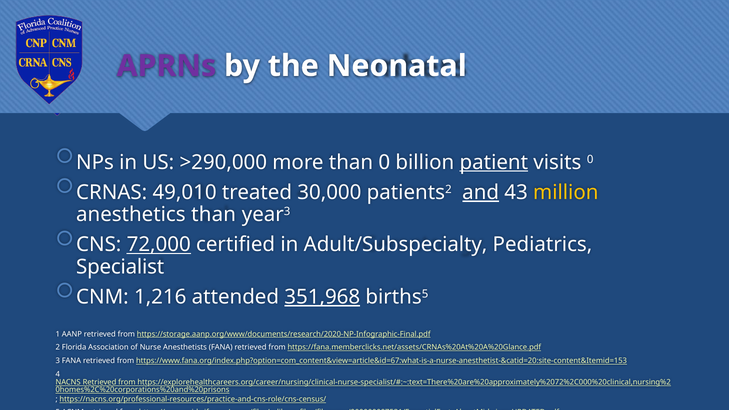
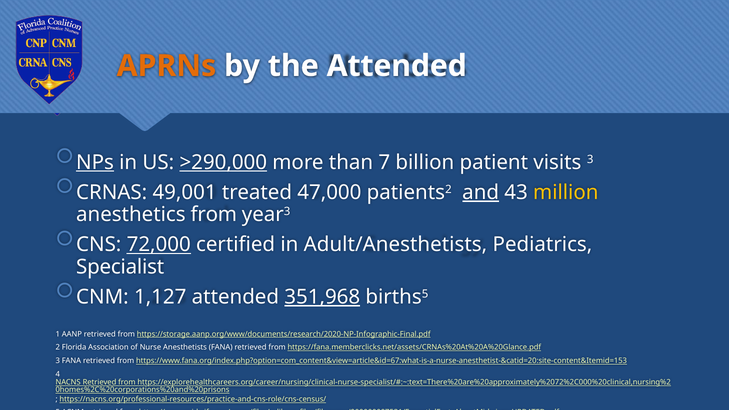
APRNs colour: purple -> orange (166, 66)
the Neonatal: Neonatal -> Attended (397, 66)
NPs underline: none -> present (95, 162)
>290,000 underline: none -> present (223, 162)
than 0: 0 -> 7 (384, 162)
patient underline: present -> none (494, 162)
visits 0: 0 -> 3 (590, 159)
49,010: 49,010 -> 49,001 (185, 192)
30,000: 30,000 -> 47,000 (329, 192)
anesthetics than: than -> from (214, 215)
Adult/Subspecialty: Adult/Subspecialty -> Adult/Anesthetists (395, 245)
1,216: 1,216 -> 1,127 (160, 297)
